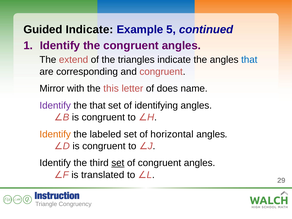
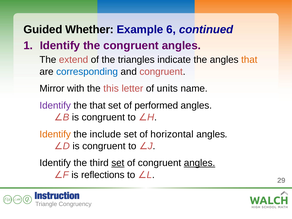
Guided Indicate: Indicate -> Whether (90, 30)
5: 5 -> 6 (171, 30)
that colour: blue -> orange (249, 60)
corresponding colour: black -> blue (87, 72)
does: does -> units (167, 89)
identifying: identifying -> performed (156, 105)
labeled: labeled -> include (105, 134)
angles underline: none -> present (200, 163)
translated: translated -> reflections (103, 175)
